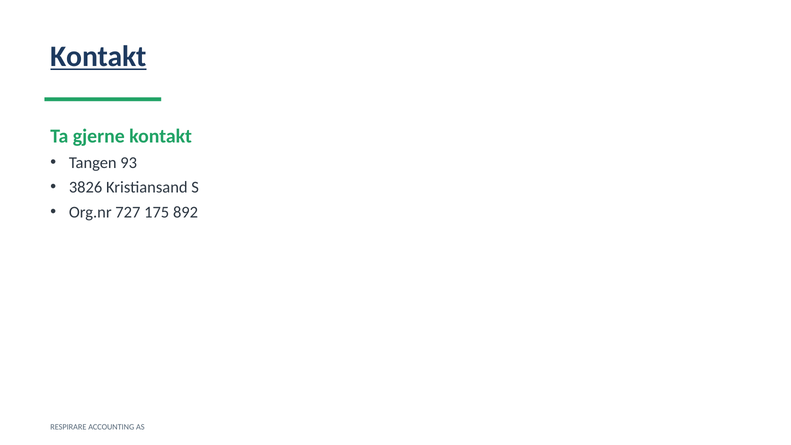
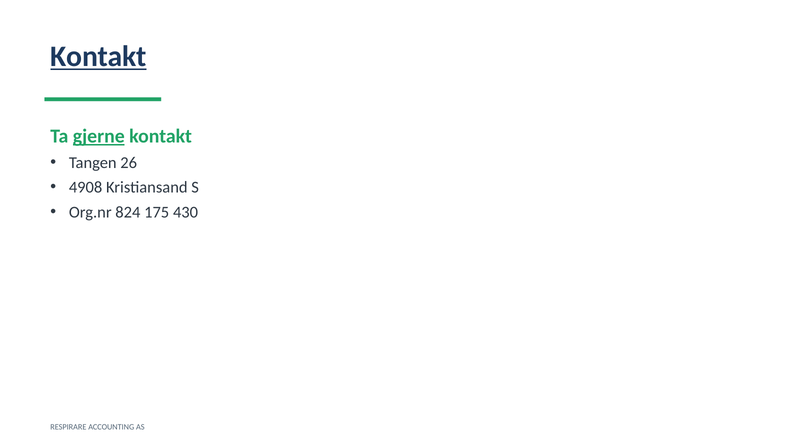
gjerne underline: none -> present (99, 136)
93: 93 -> 26 (129, 163)
3826: 3826 -> 4908 (86, 187)
727: 727 -> 824 (128, 212)
892: 892 -> 430 (186, 212)
